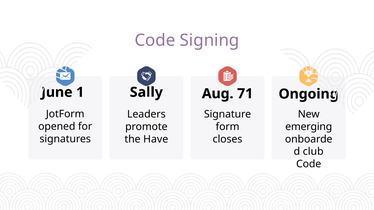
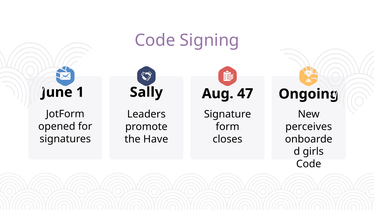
71: 71 -> 47 (245, 94)
emerging: emerging -> perceives (309, 127)
club: club -> girls (313, 152)
